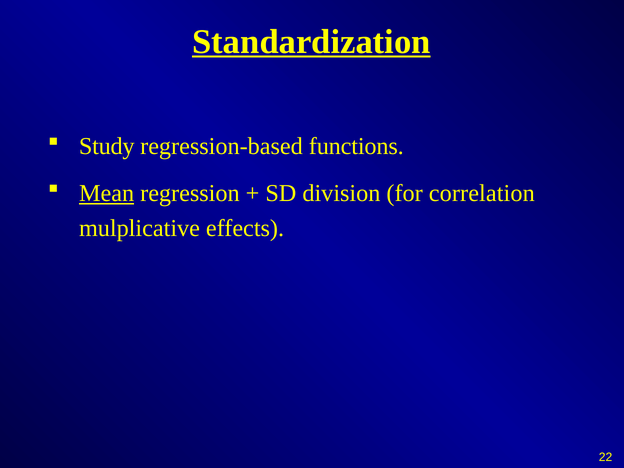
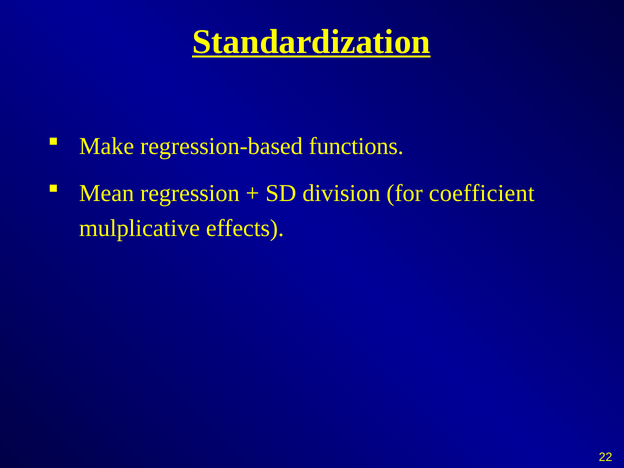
Study: Study -> Make (107, 146)
Mean underline: present -> none (107, 193)
correlation: correlation -> coefficient (482, 193)
